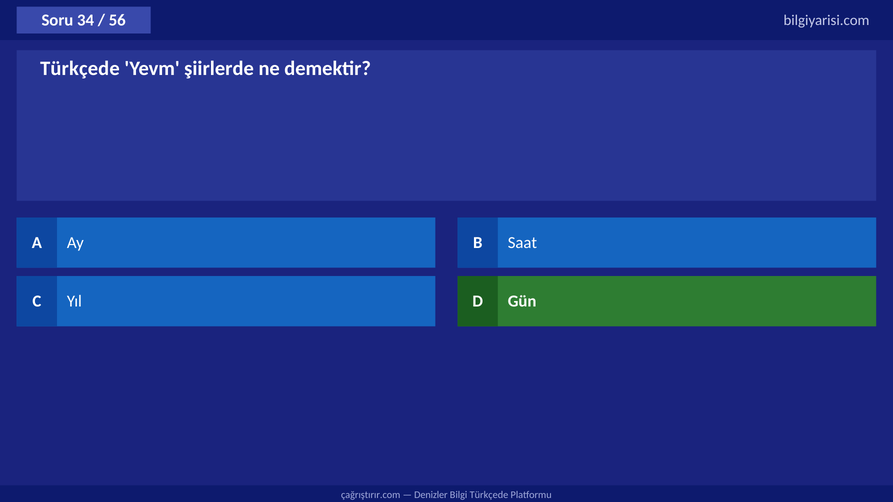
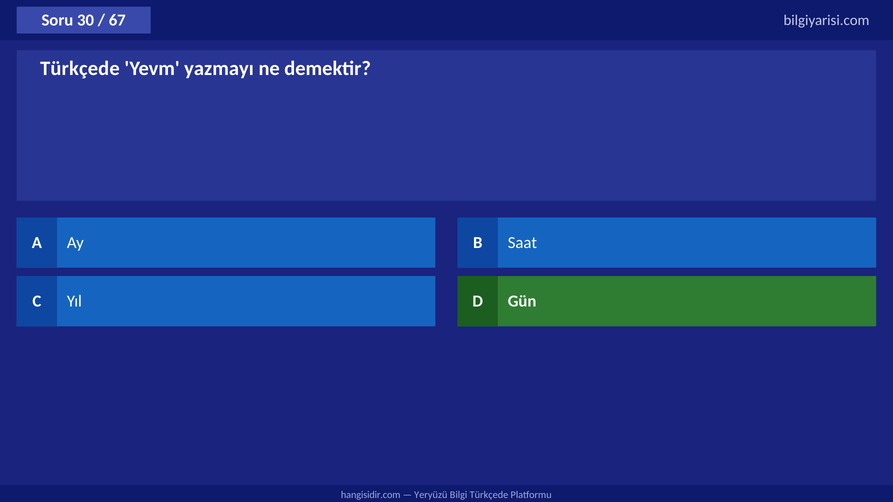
34: 34 -> 30 (86, 20)
56: 56 -> 67 (117, 20)
şiirlerde: şiirlerde -> yazmayı (219, 69)
çağrıştırır.com: çağrıştırır.com -> hangisidir.com (371, 495)
Denizler: Denizler -> Yeryüzü (431, 495)
